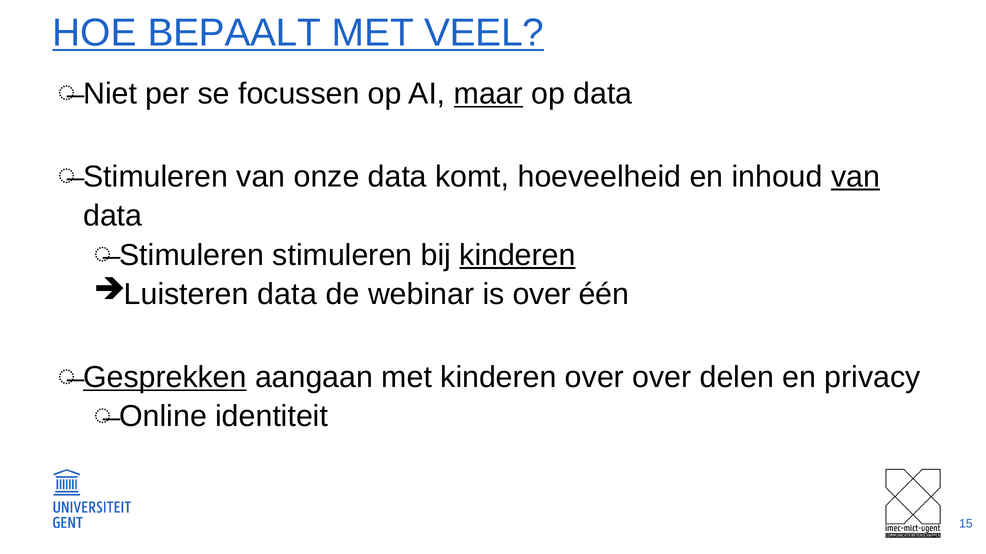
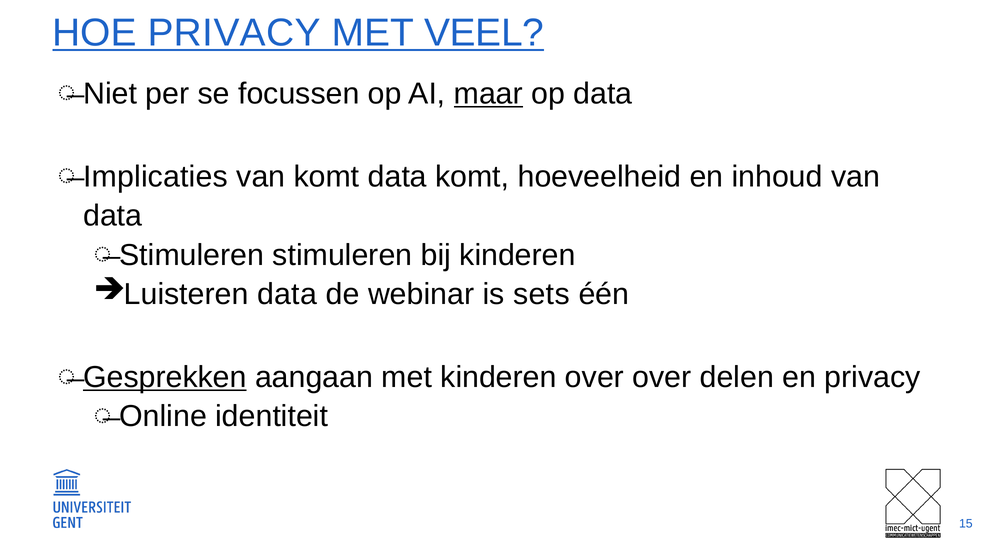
HOE BEPAALT: BEPAALT -> PRIVACY (234, 33)
Stimuleren: Stimuleren -> Implicaties (156, 177)
van onze: onze -> komt (327, 177)
van underline: present -> none (855, 177)
kinderen underline: present -> none (517, 255)
is over: over -> sets (541, 295)
